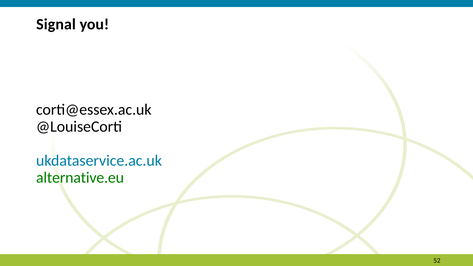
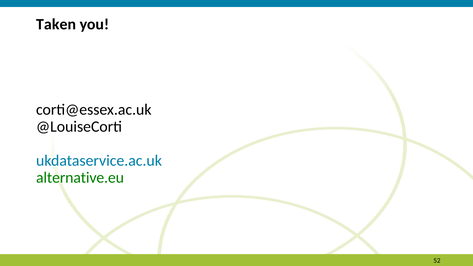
Signal: Signal -> Taken (56, 24)
